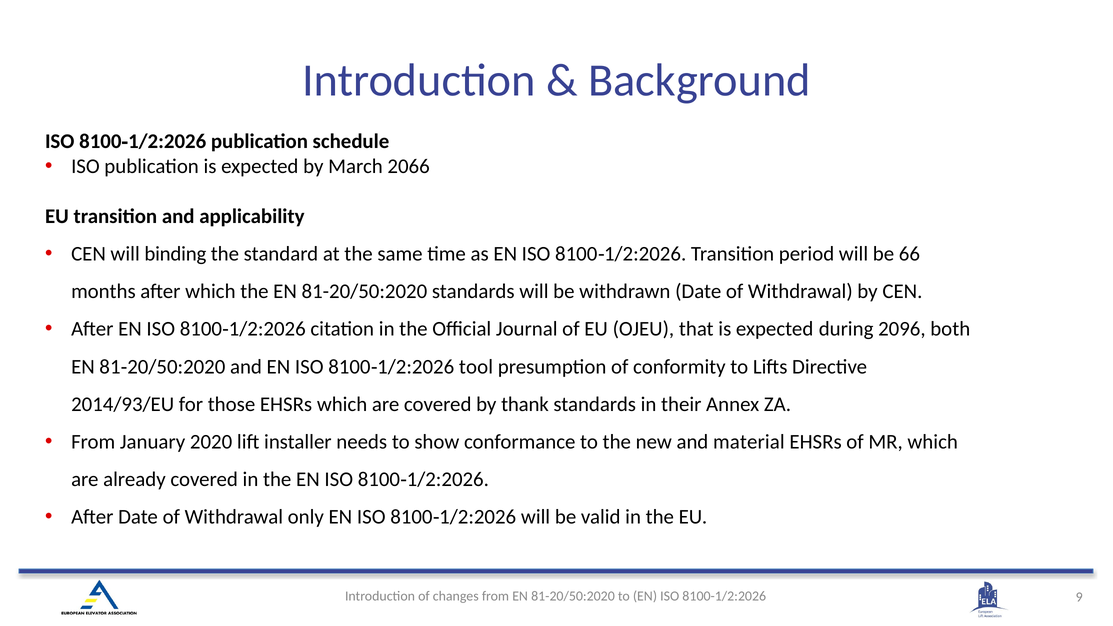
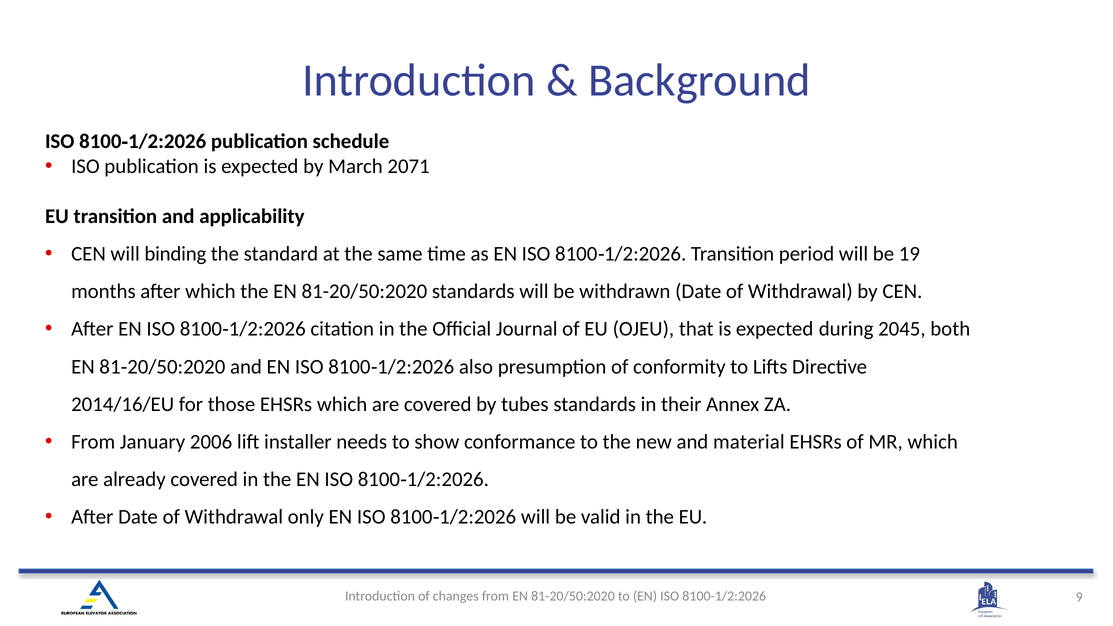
2066: 2066 -> 2071 (409, 166)
66: 66 -> 19 (909, 254)
2096: 2096 -> 2045 (902, 329)
tool: tool -> also (476, 367)
2014/93/EU: 2014/93/EU -> 2014/16/EU (123, 404)
thank: thank -> tubes (525, 404)
2020: 2020 -> 2006 (211, 442)
